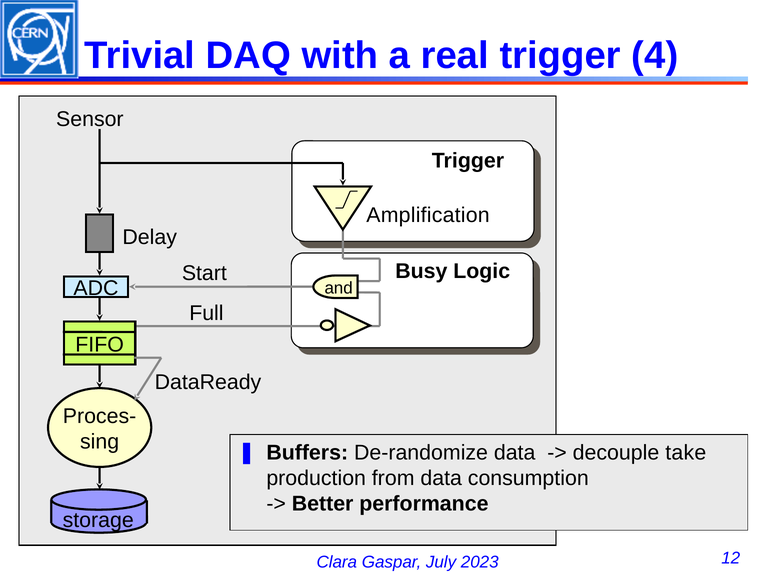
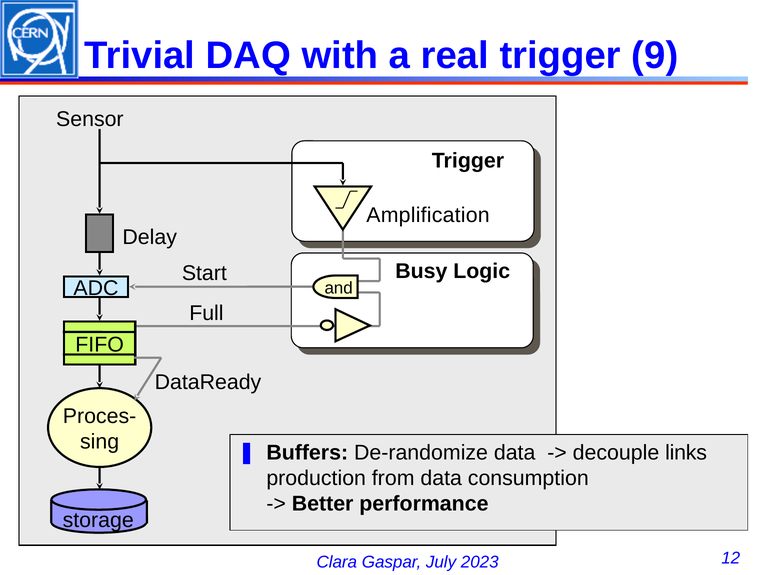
4: 4 -> 9 (655, 56)
take: take -> links (686, 453)
